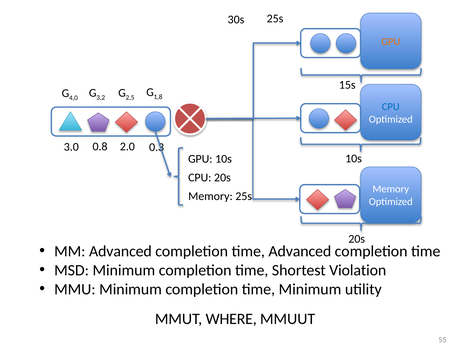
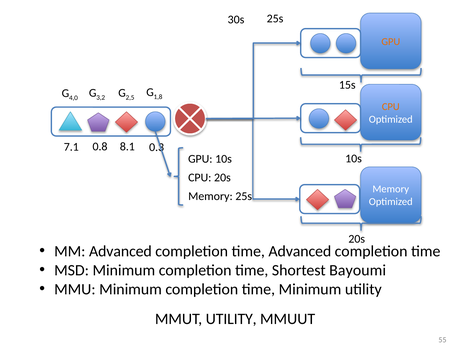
CPU colour: blue -> orange (391, 107)
2.0: 2.0 -> 8.1 (127, 147)
3.0: 3.0 -> 7.1 (71, 147)
Violation: Violation -> Bayoumi (358, 270)
MMUT WHERE: WHERE -> UTILITY (231, 319)
